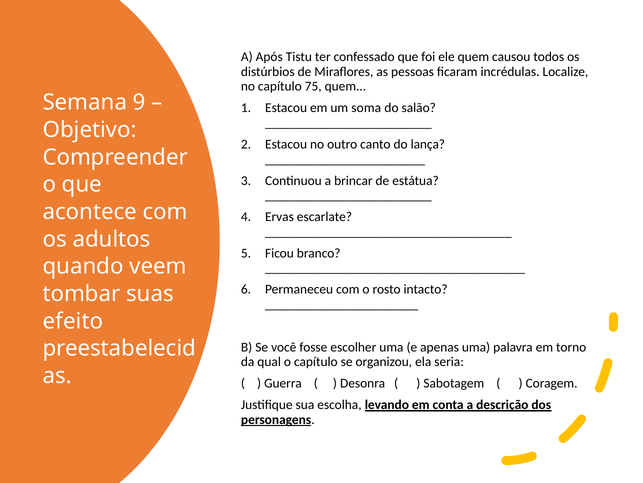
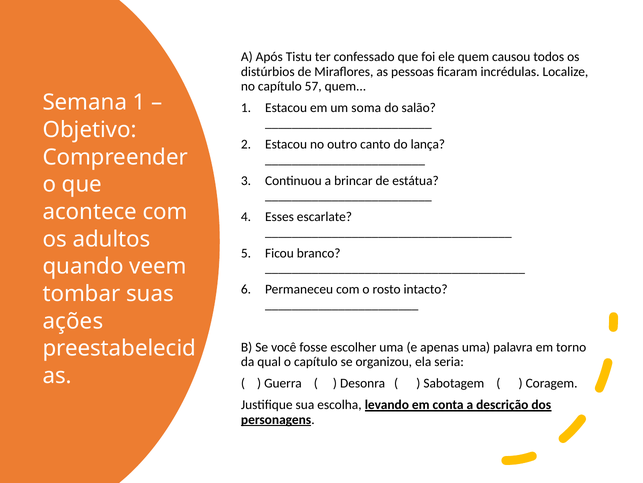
75: 75 -> 57 (313, 86)
Semana 9: 9 -> 1 (139, 102)
Ervas: Ervas -> Esses (279, 217)
efeito: efeito -> ações (73, 321)
